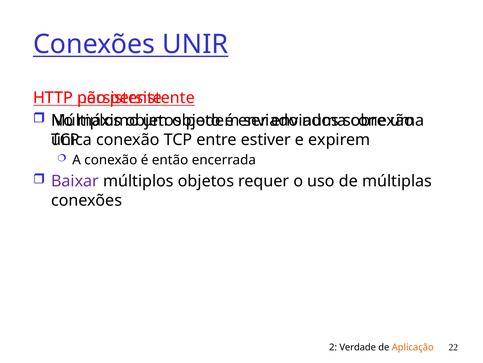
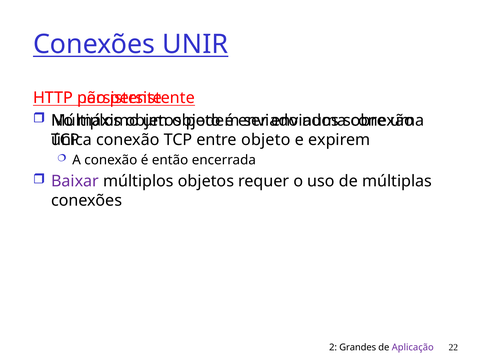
entre estiver: estiver -> objeto (266, 140)
Verdade: Verdade -> Grandes (358, 347)
Aplicação colour: orange -> purple (413, 347)
